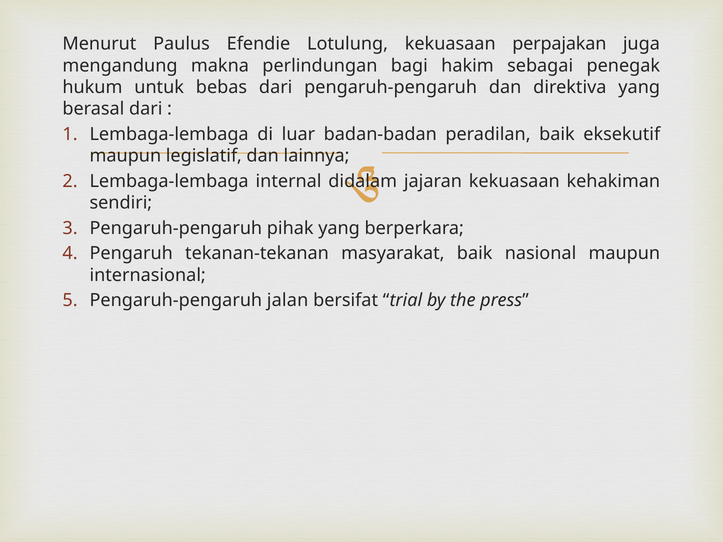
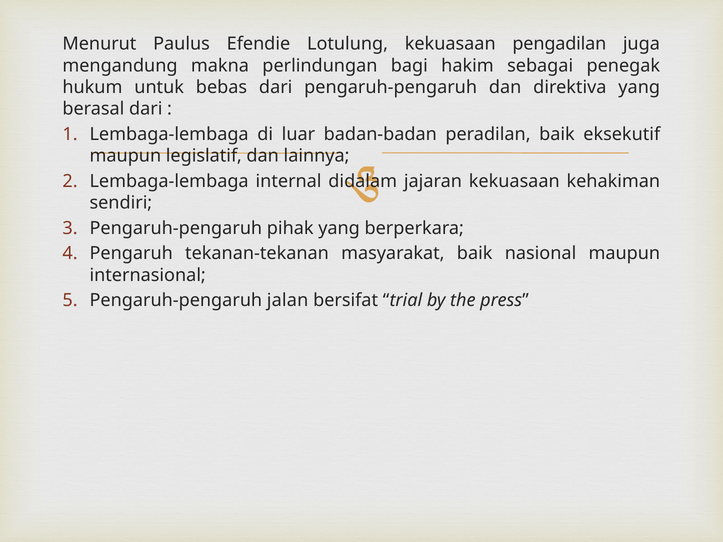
perpajakan: perpajakan -> pengadilan (559, 44)
